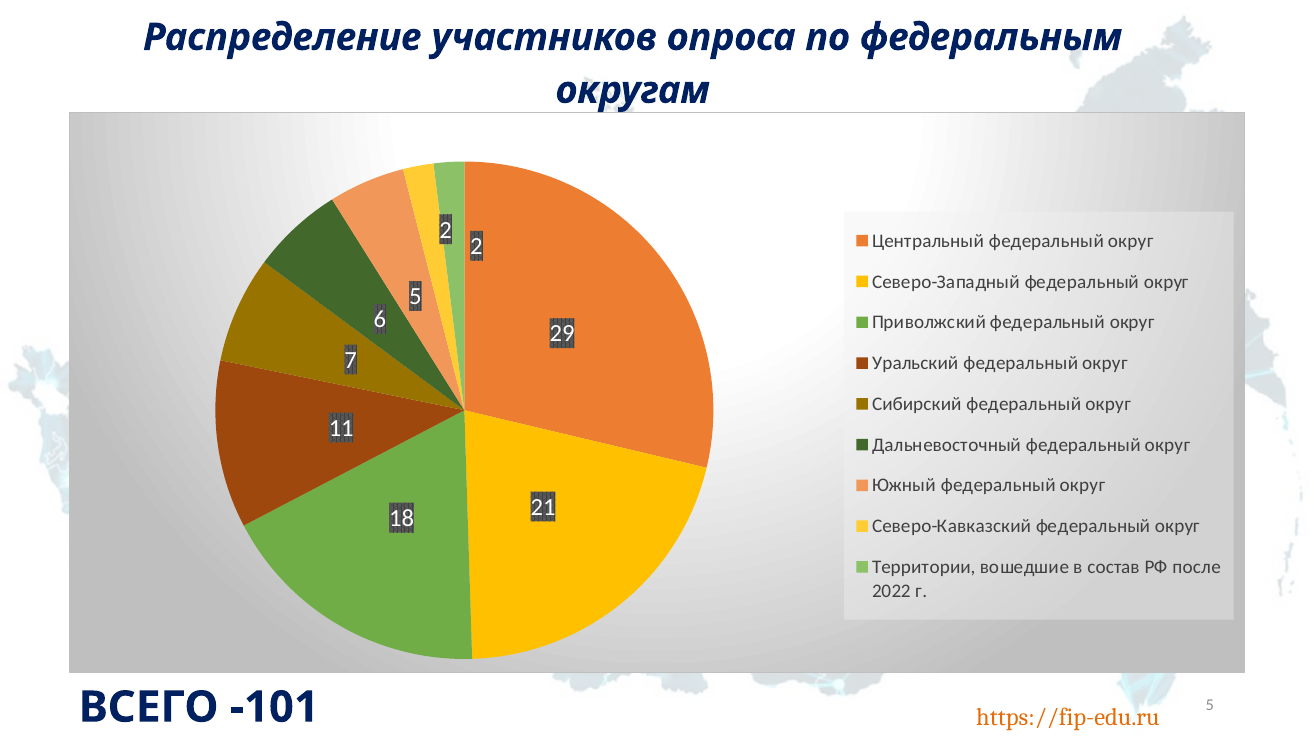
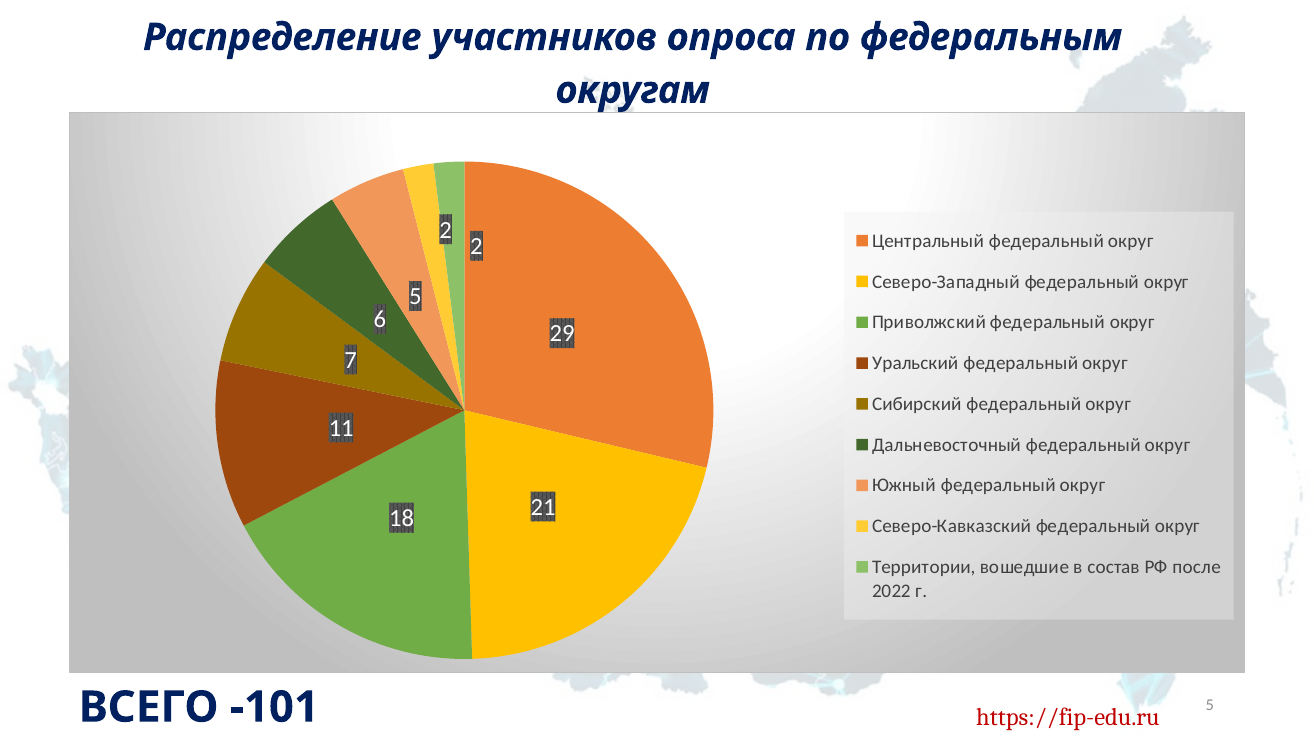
https://fip-edu.ru colour: orange -> red (1068, 718)
